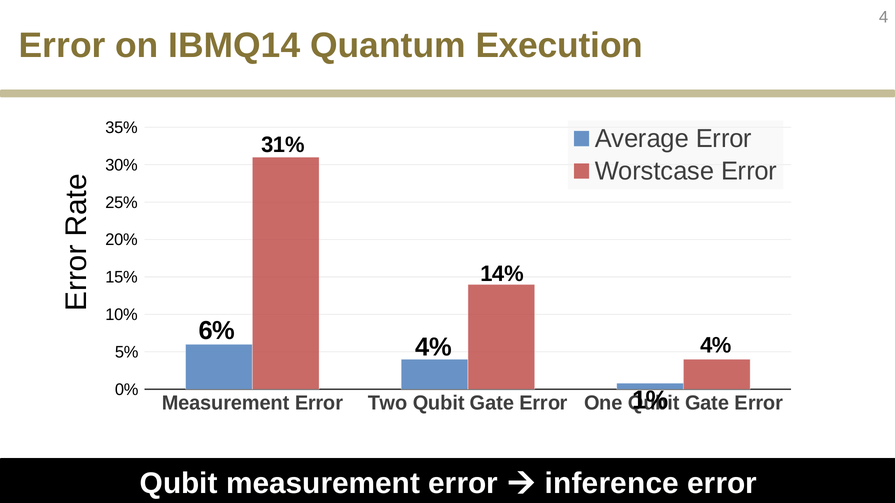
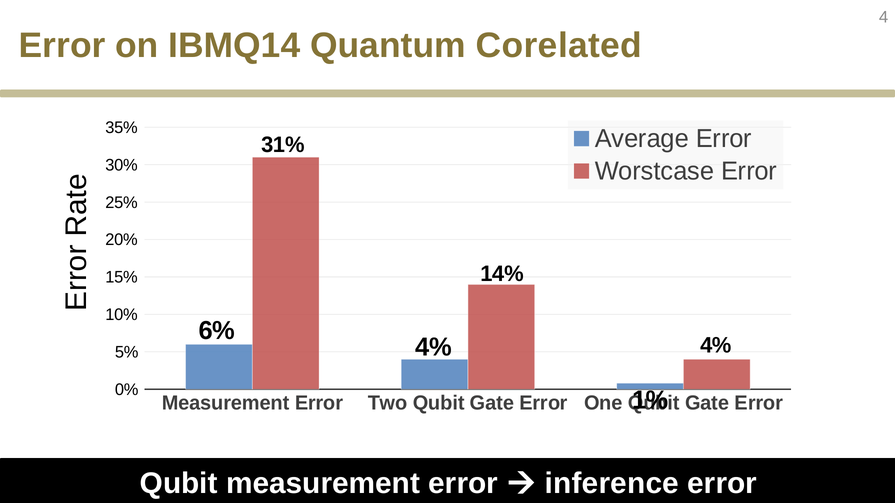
Execution: Execution -> Corelated (559, 46)
